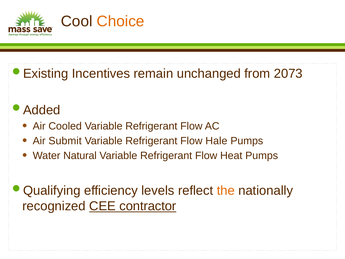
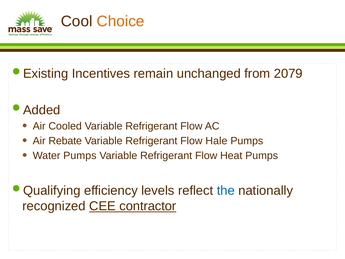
2073: 2073 -> 2079 (288, 74)
Submit: Submit -> Rebate (65, 141)
Water Natural: Natural -> Pumps (80, 155)
the colour: orange -> blue (226, 190)
